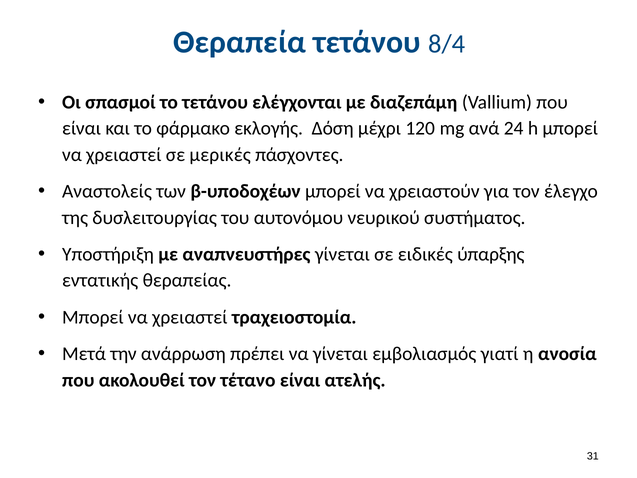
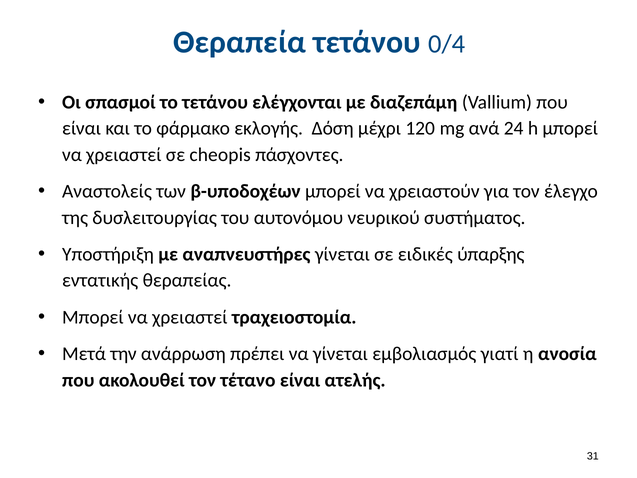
8/4: 8/4 -> 0/4 (447, 44)
μερικές: μερικές -> cheopis (220, 155)
